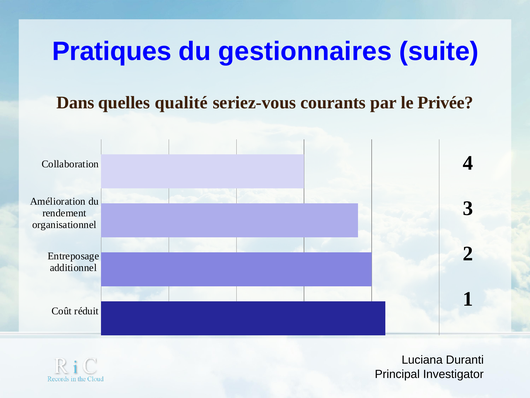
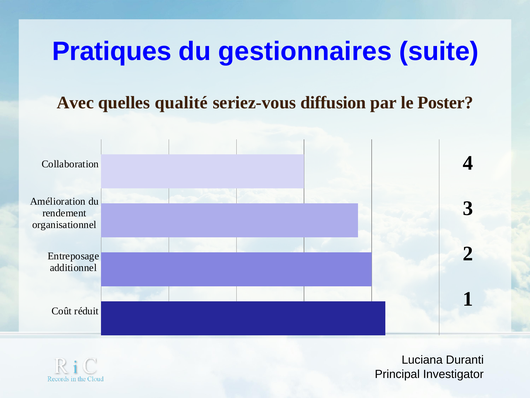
Dans: Dans -> Avec (75, 103)
courants: courants -> diffusion (333, 103)
Privée: Privée -> Poster (446, 103)
